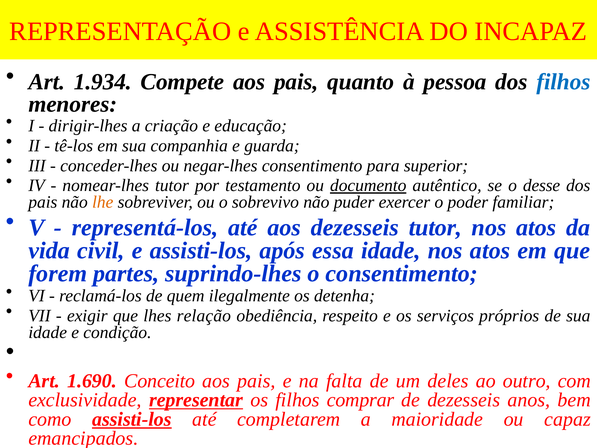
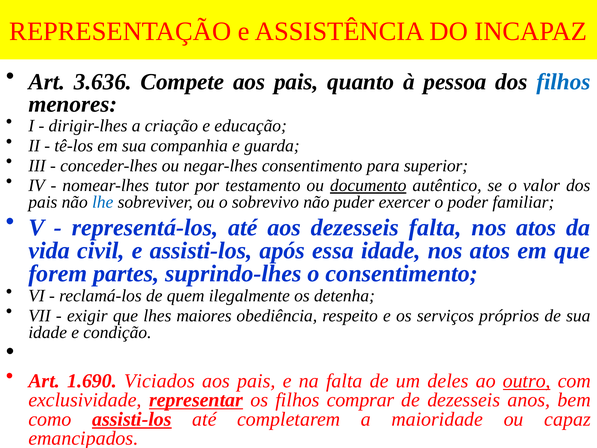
1.934: 1.934 -> 3.636 (103, 82)
desse: desse -> valor (541, 185)
lhe colour: orange -> blue (103, 202)
dezesseis tutor: tutor -> falta (435, 227)
relação: relação -> maiores (204, 316)
Conceito: Conceito -> Viciados (160, 381)
outro underline: none -> present (527, 381)
